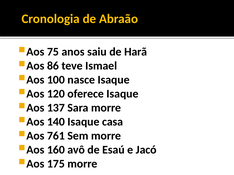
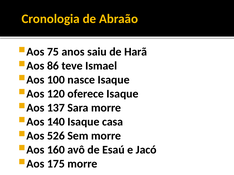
761: 761 -> 526 (56, 136)
